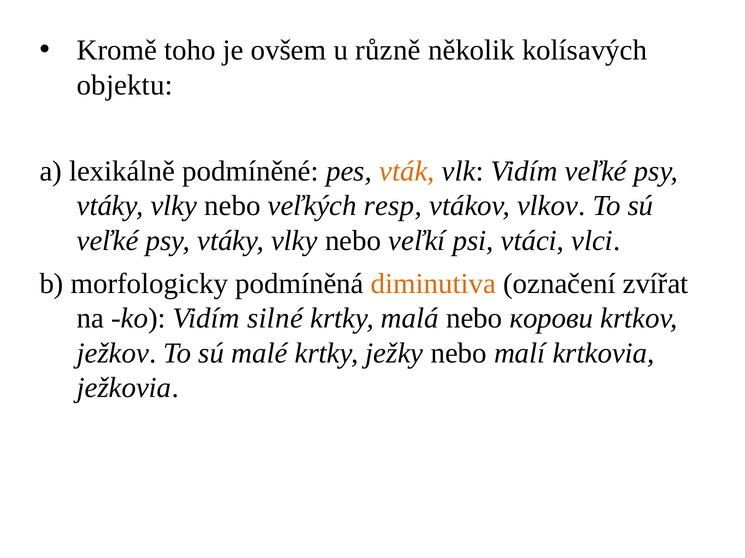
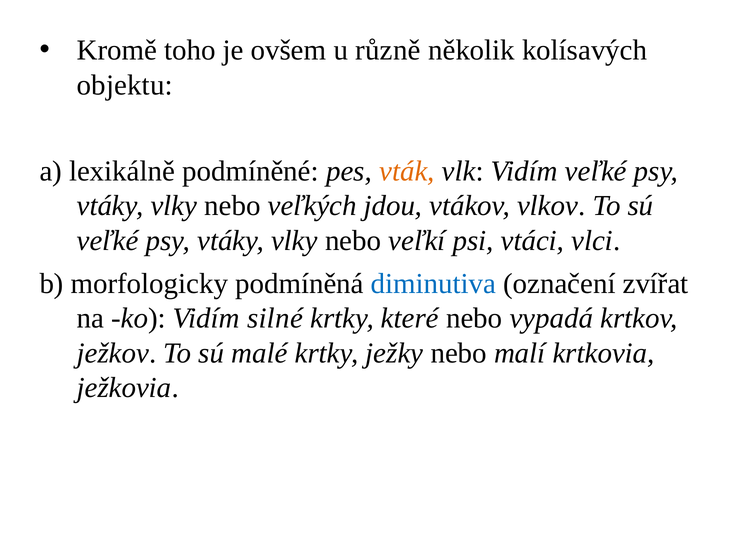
resp: resp -> jdou (393, 206)
diminutiva colour: orange -> blue (433, 284)
malá: malá -> které (410, 319)
корови: корови -> vypadá (551, 319)
